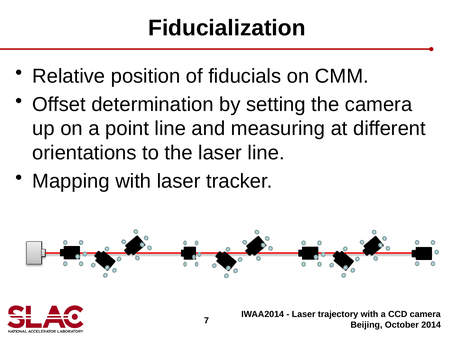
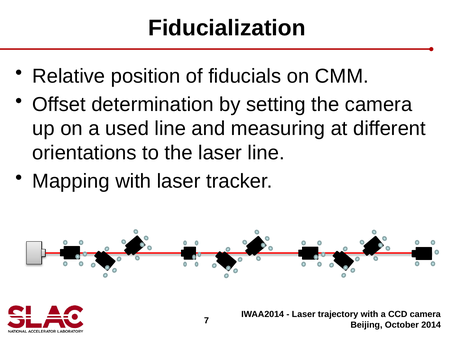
point: point -> used (127, 129)
